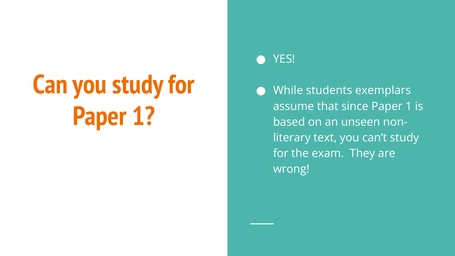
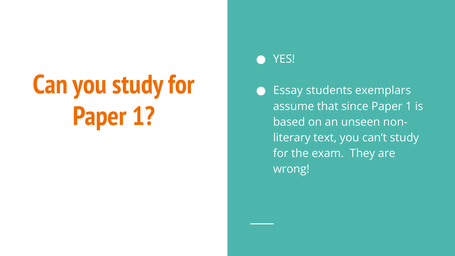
While: While -> Essay (288, 91)
